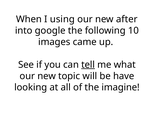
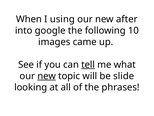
new underline: none -> present (47, 76)
have: have -> slide (124, 76)
imagine: imagine -> phrases (121, 87)
